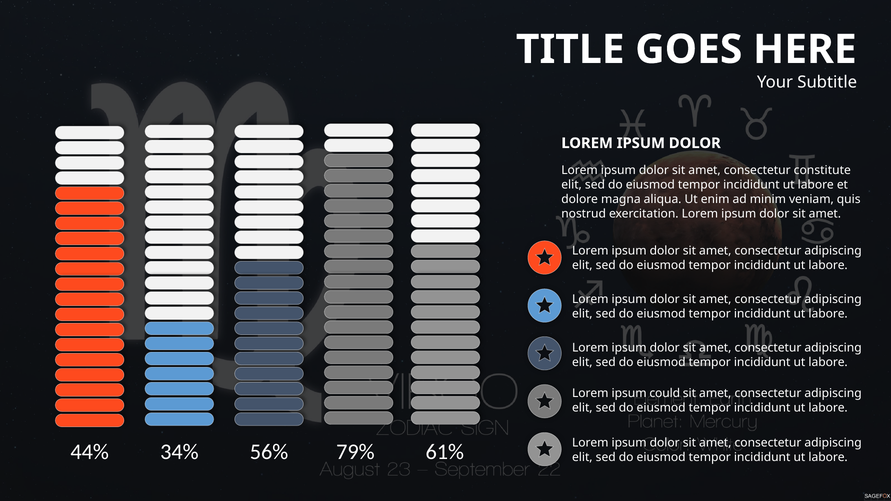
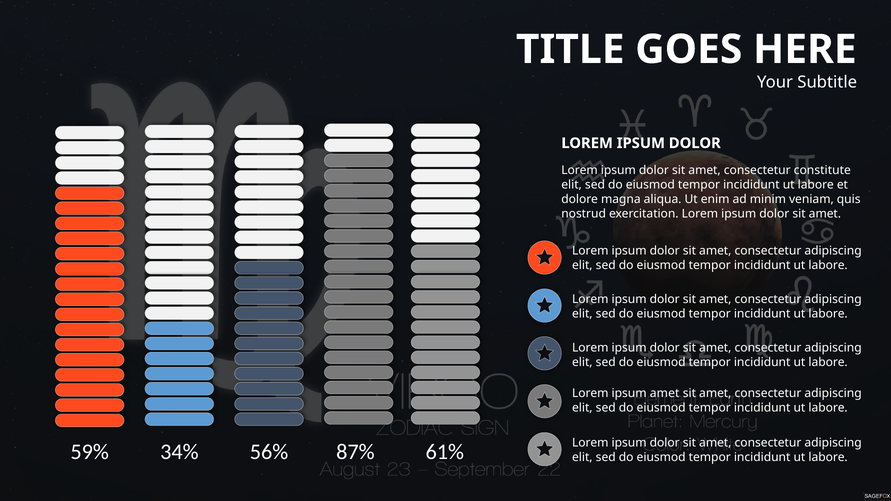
ipsum could: could -> amet (665, 393)
44%: 44% -> 59% (90, 452)
79%: 79% -> 87% (355, 452)
